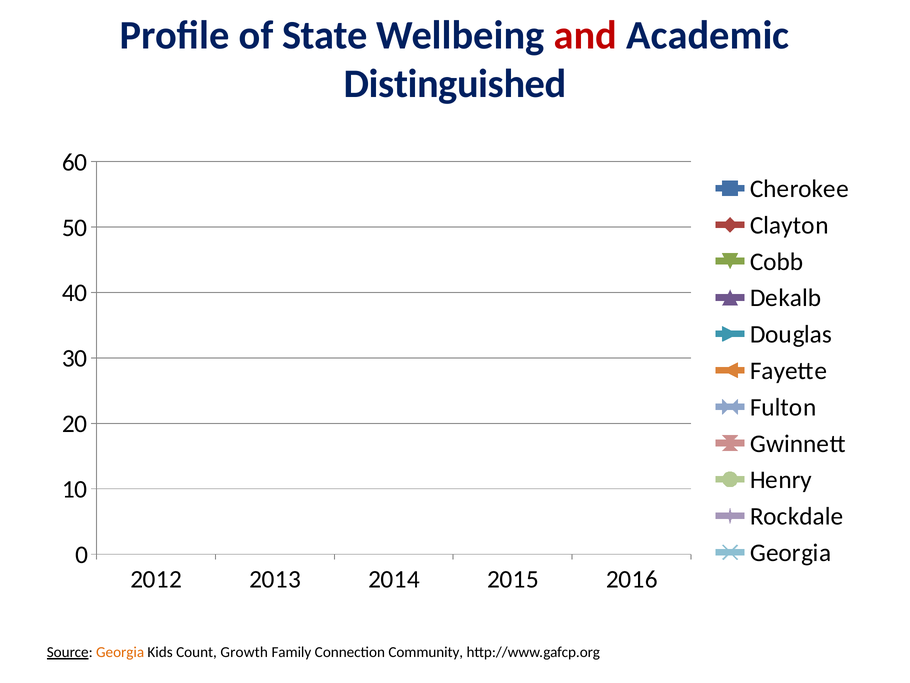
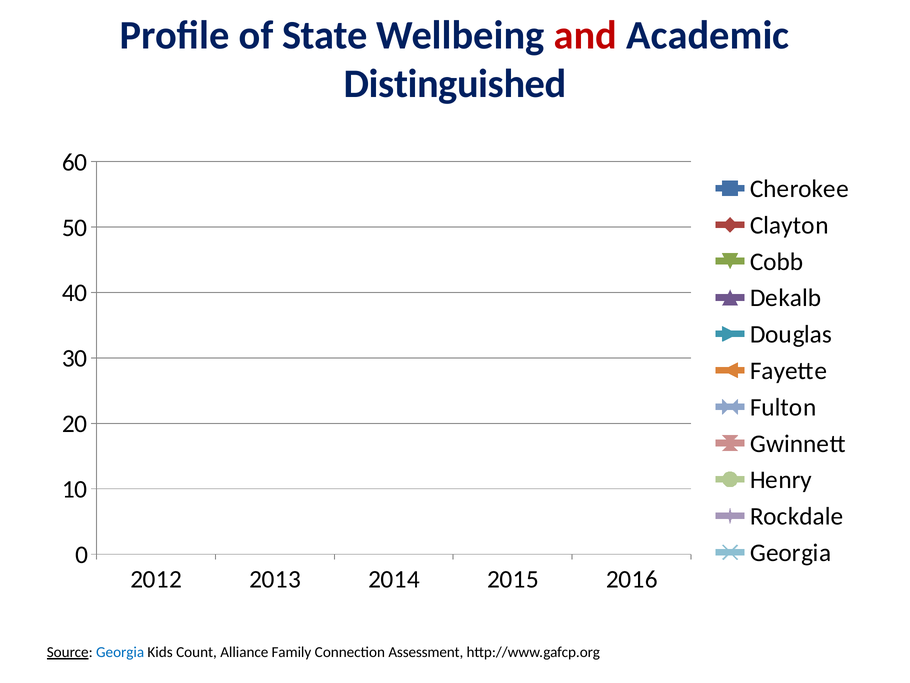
Georgia colour: orange -> blue (120, 652)
Growth: Growth -> Alliance (244, 652)
Community: Community -> Assessment (426, 652)
